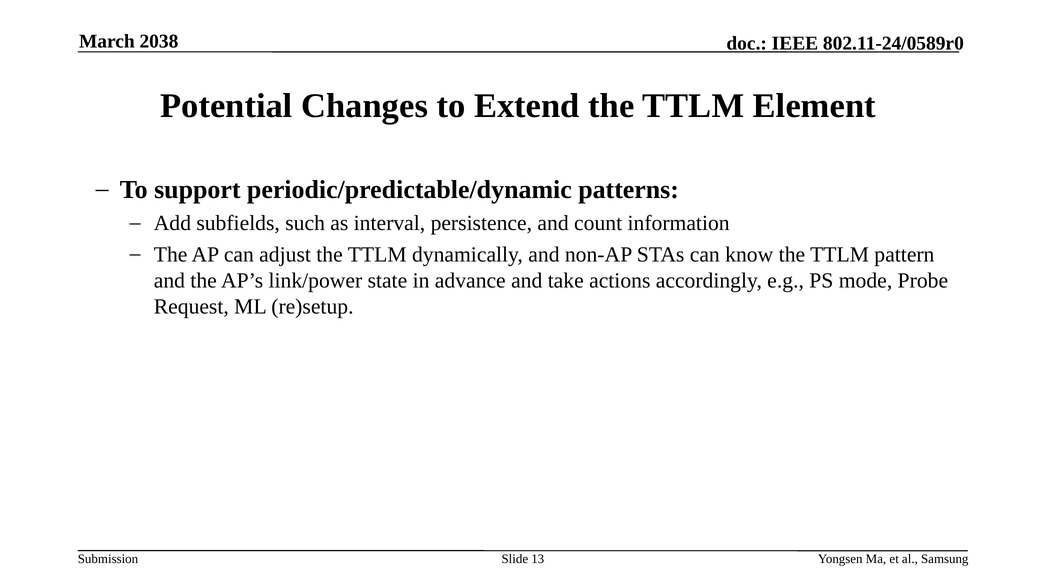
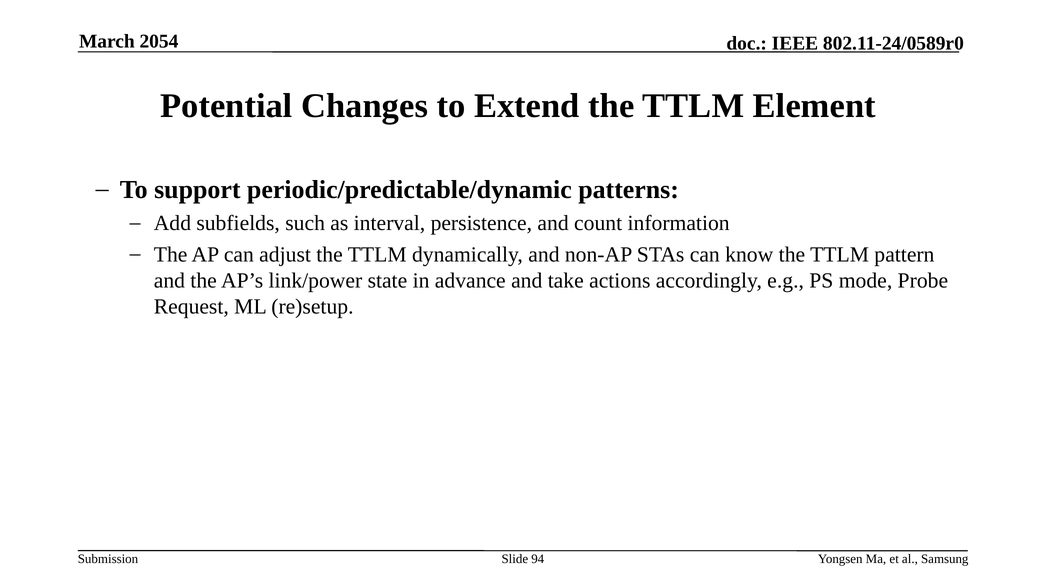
2038: 2038 -> 2054 (159, 41)
13: 13 -> 94 (538, 559)
